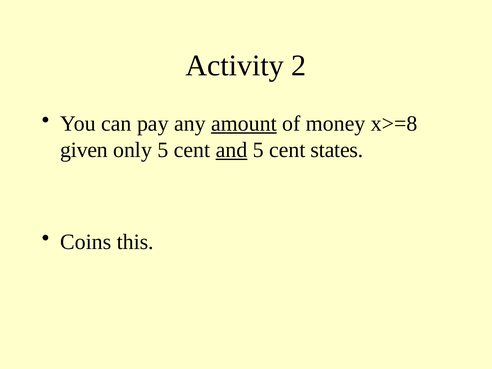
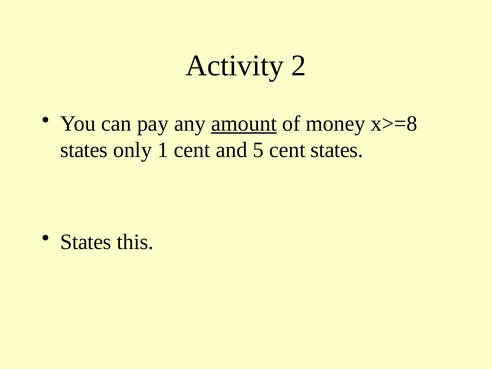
given: given -> states (84, 150)
only 5: 5 -> 1 (163, 150)
and underline: present -> none (232, 150)
Coins: Coins -> States (86, 242)
